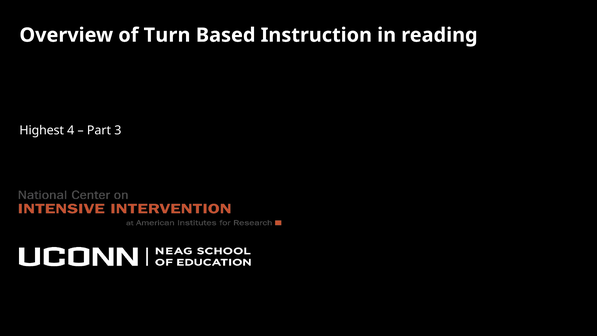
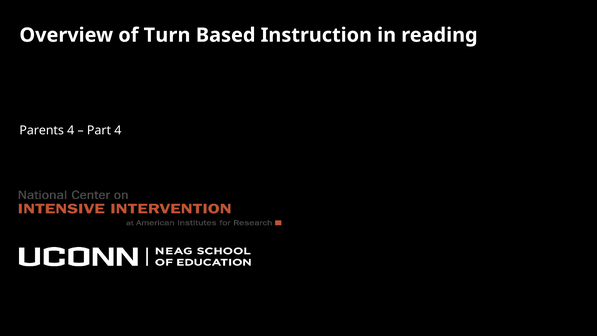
Highest: Highest -> Parents (42, 130)
Part 3: 3 -> 4 (118, 130)
